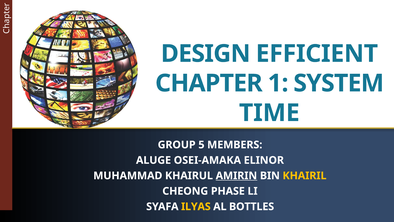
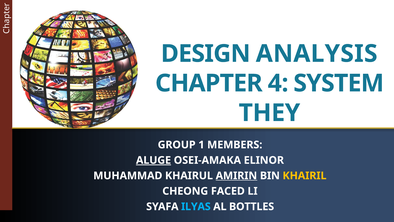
EFFICIENT: EFFICIENT -> ANALYSIS (317, 54)
1: 1 -> 4 (278, 83)
TIME: TIME -> THEY (269, 113)
5: 5 -> 1 (201, 145)
ALUGE underline: none -> present (154, 160)
PHASE: PHASE -> FACED (228, 191)
ILYAS colour: yellow -> light blue (196, 206)
